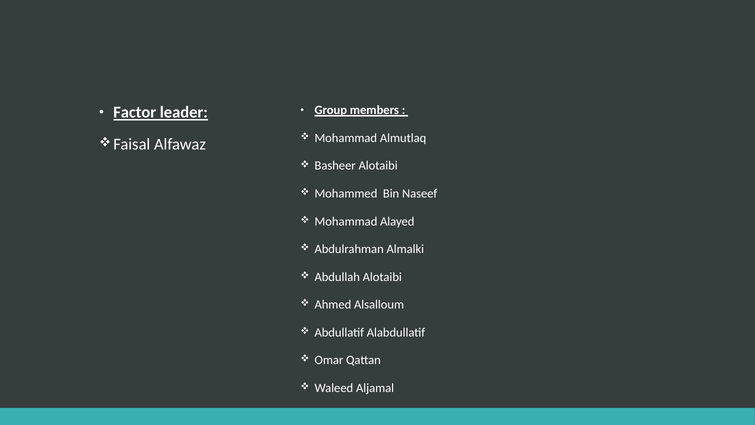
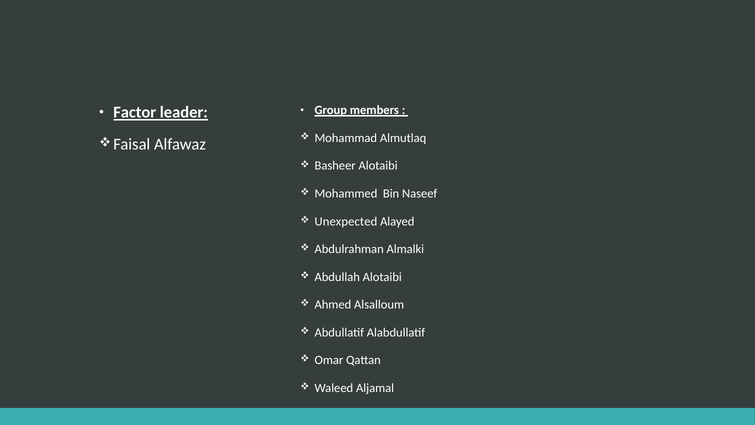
Mohammad: Mohammad -> Unexpected (346, 221)
